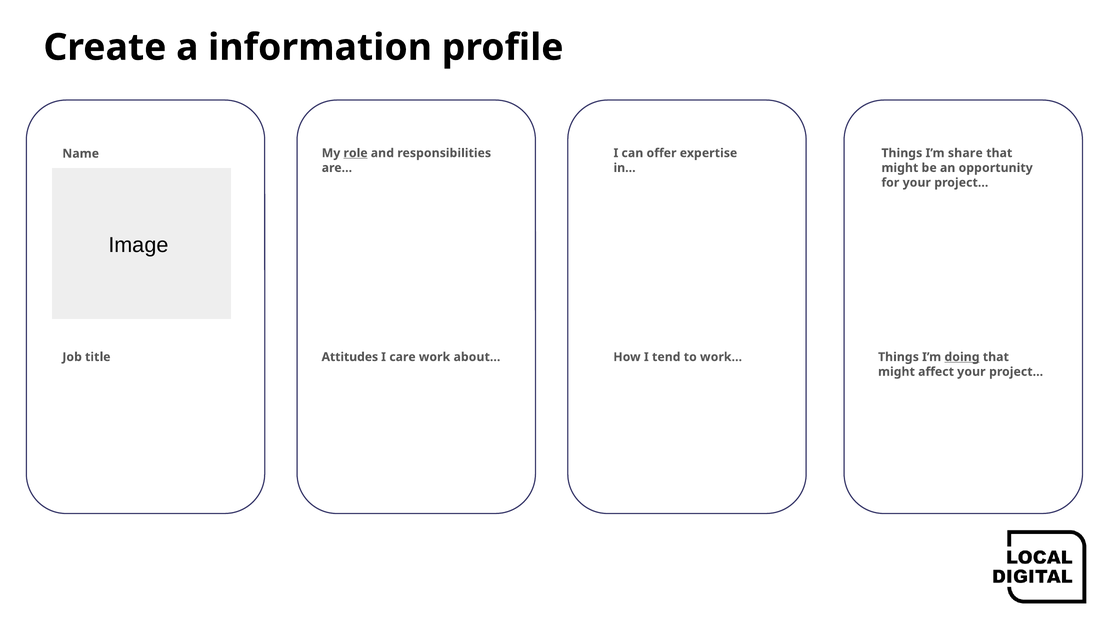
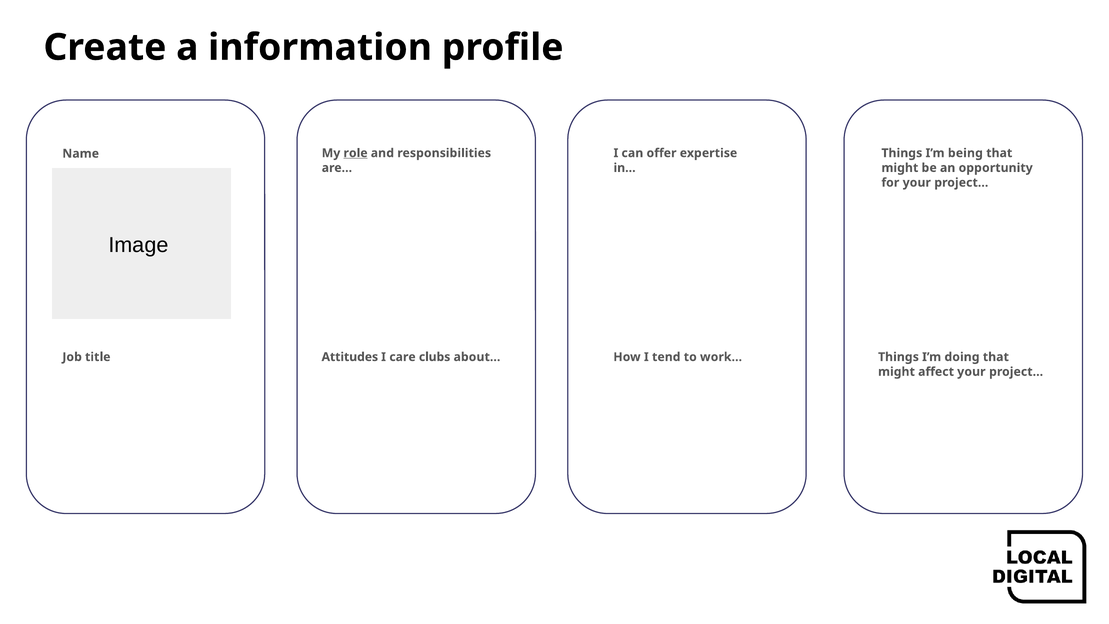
share: share -> being (965, 153)
work: work -> clubs (435, 357)
doing underline: present -> none (962, 357)
